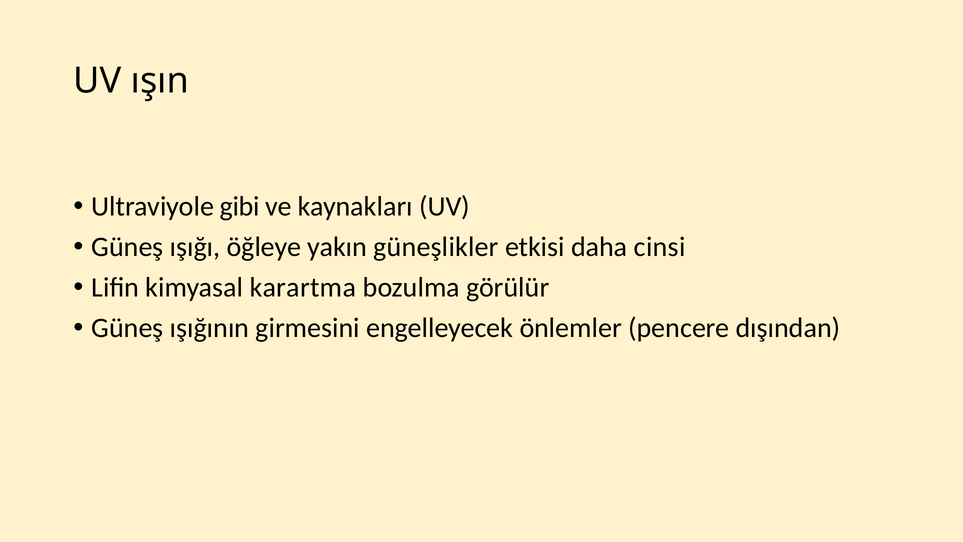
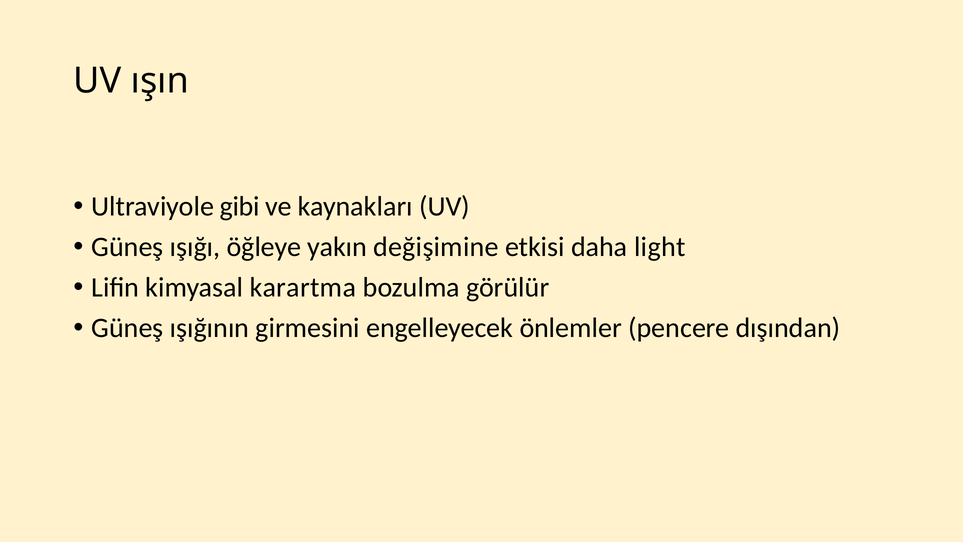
güneşlikler: güneşlikler -> değişimine (436, 247)
cinsi: cinsi -> light (660, 247)
